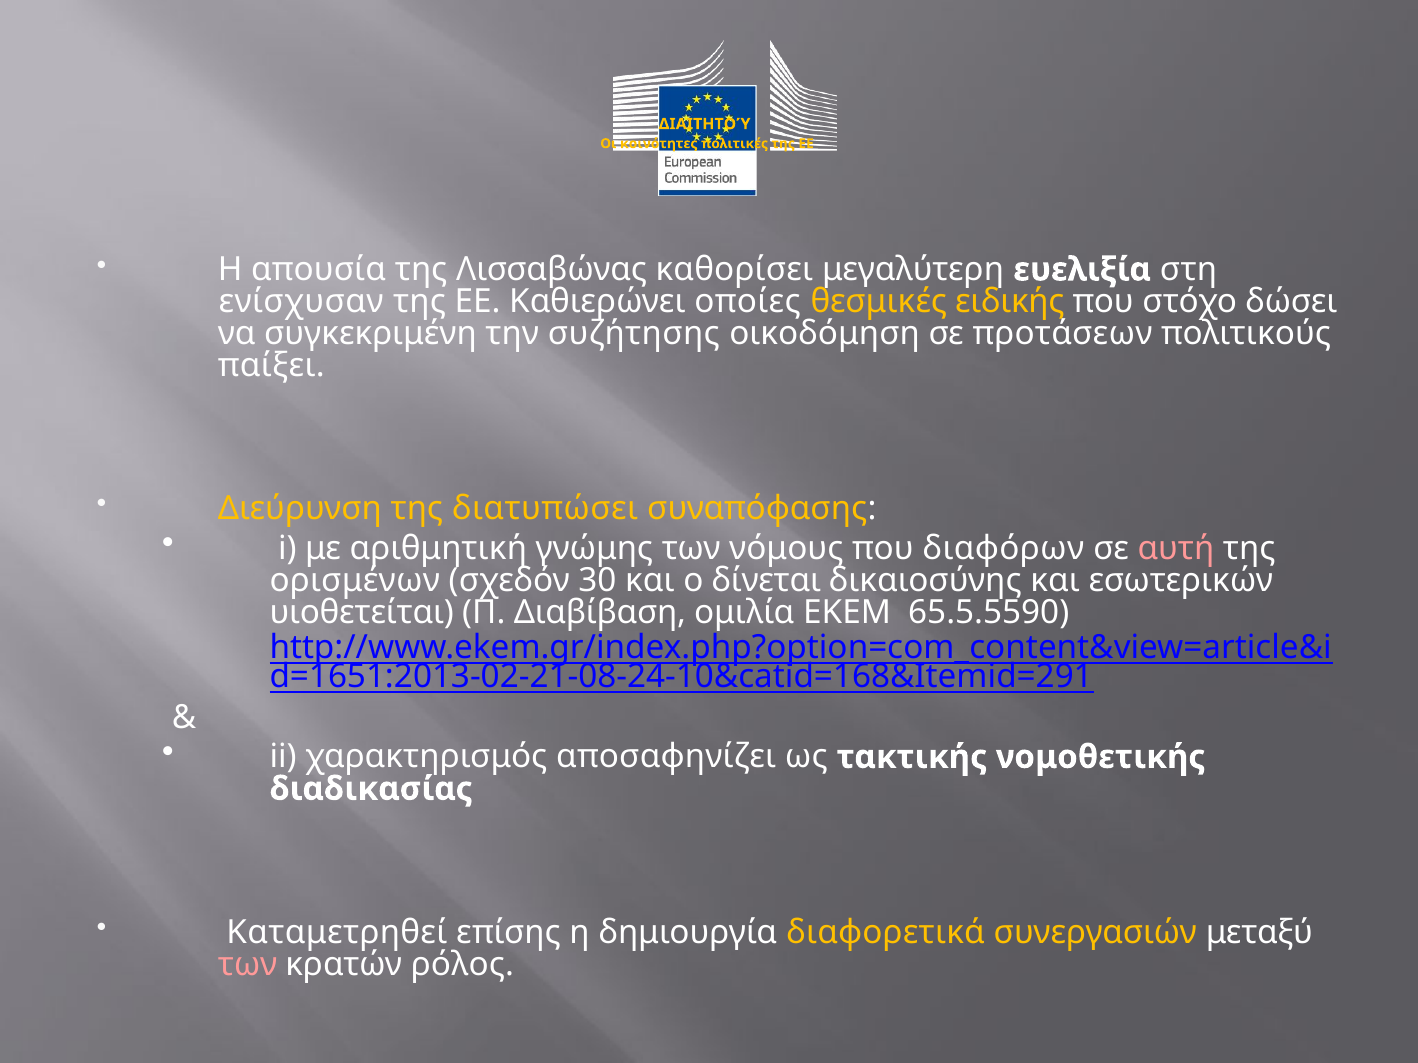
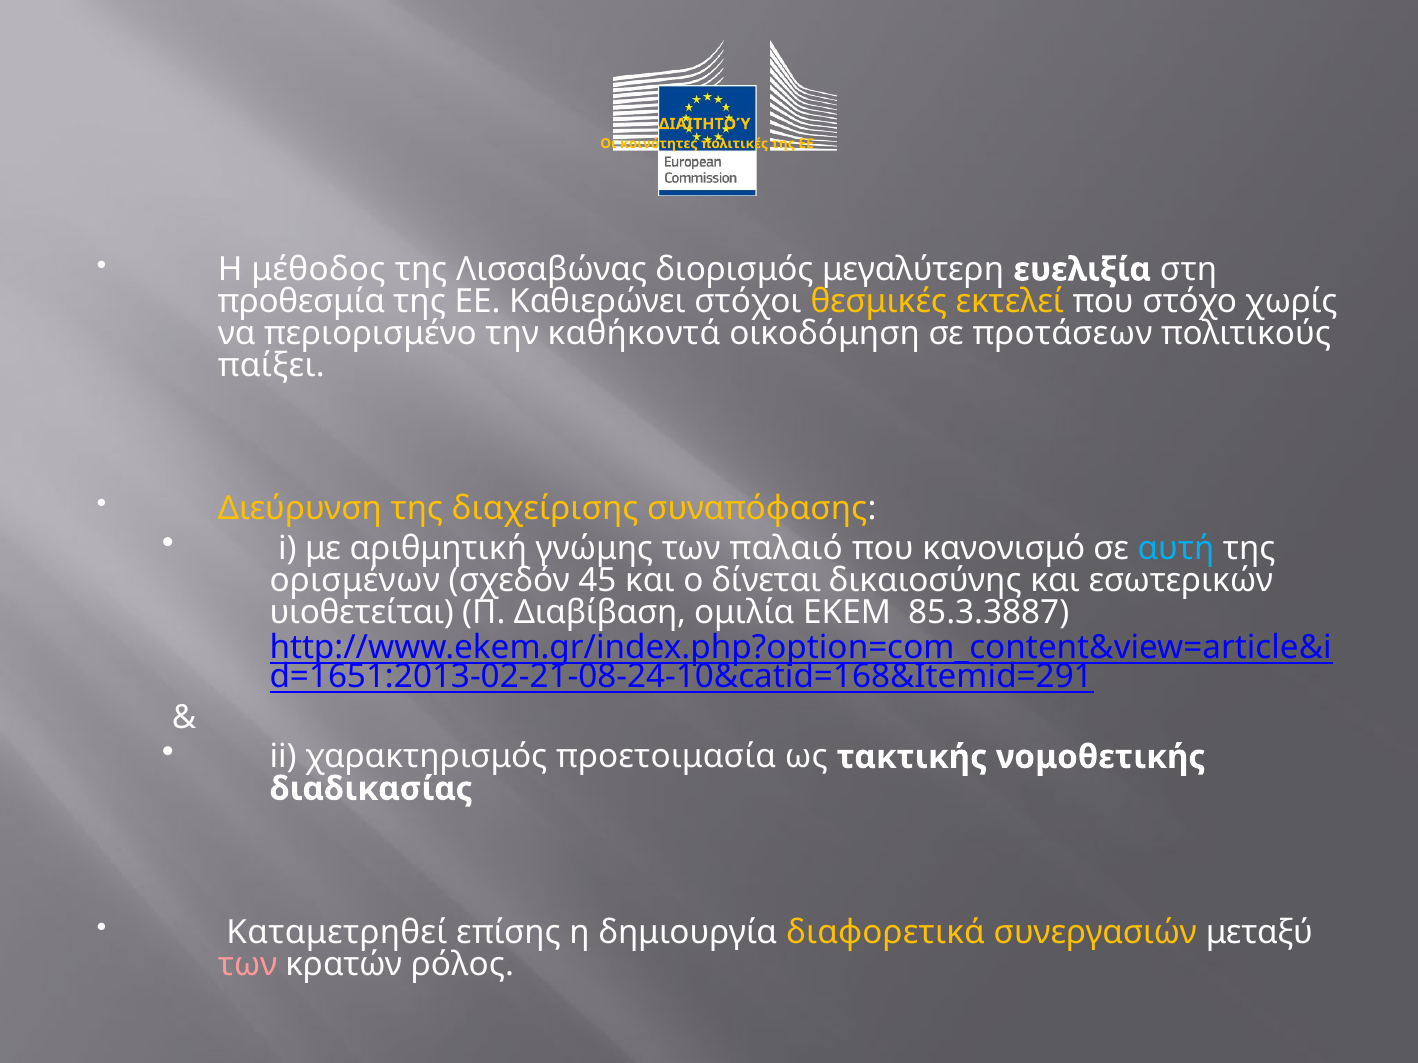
απουσία: απουσία -> μέθοδος (318, 270)
καθορίσει: καθορίσει -> διορισμός (735, 270)
ενίσχυσαν: ενίσχυσαν -> προθεσμία (301, 302)
οποίες: οποίες -> στόχοι (748, 302)
ειδικής: ειδικής -> εκτελεί (1010, 302)
δώσει: δώσει -> χωρίς (1291, 302)
συγκεκριμένη: συγκεκριμένη -> περιορισμένο (370, 334)
συζήτησης: συζήτησης -> καθήκοντά (634, 334)
διατυπώσει: διατυπώσει -> διαχείρισης (545, 509)
νόμους: νόμους -> παλαιό (786, 549)
διαφόρων: διαφόρων -> κανονισμό (1004, 549)
αυτή colour: pink -> light blue (1176, 549)
30: 30 -> 45 (598, 581)
65.5.5590: 65.5.5590 -> 85.3.3887 (989, 612)
αποσαφηνίζει: αποσαφηνίζει -> προετοιμασία (666, 757)
